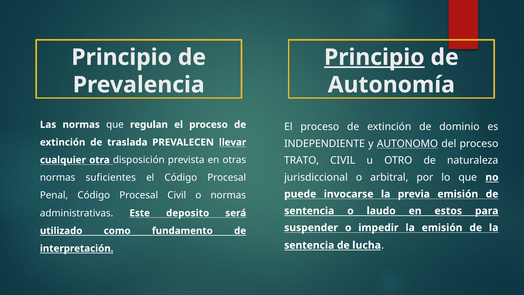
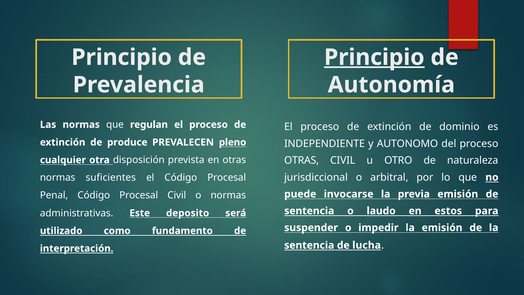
traslada: traslada -> produce (127, 142)
llevar: llevar -> pleno (233, 142)
AUTONOMO underline: present -> none (407, 144)
TRATO: TRATO -> OTRAS (302, 160)
